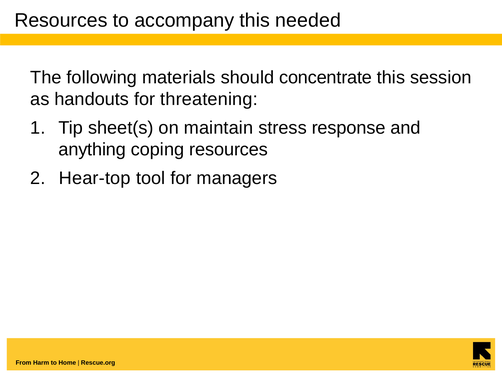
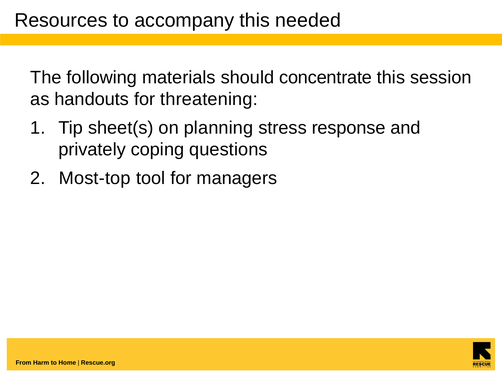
maintain: maintain -> planning (218, 128)
anything: anything -> privately (92, 150)
coping resources: resources -> questions (228, 150)
Hear-top: Hear-top -> Most-top (95, 178)
